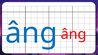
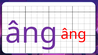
âng colour: blue -> purple (31, 33)
